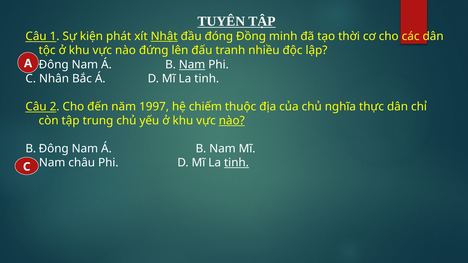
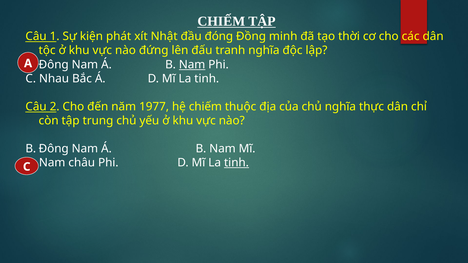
TUYÊN: TUYÊN -> CHIẾM (221, 21)
Nhật underline: present -> none (164, 36)
tranh nhiều: nhiều -> nghĩa (264, 51)
Nhân: Nhân -> Nhau (54, 79)
1997: 1997 -> 1977 (154, 107)
nào underline: present -> none (232, 121)
